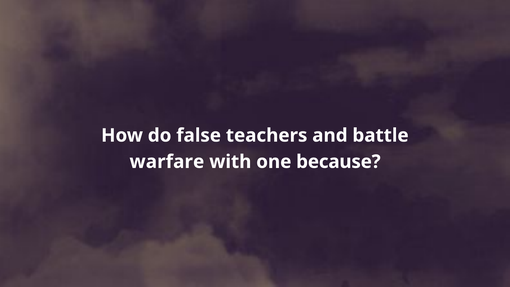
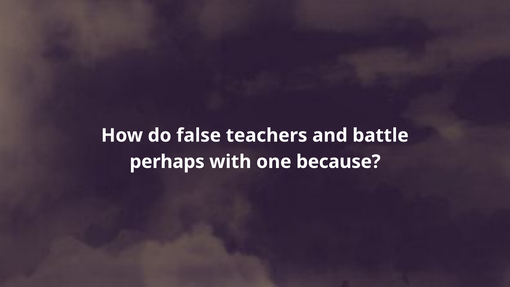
warfare: warfare -> perhaps (167, 162)
